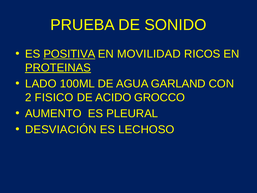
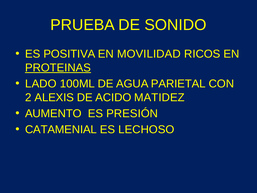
POSITIVA underline: present -> none (69, 54)
GARLAND: GARLAND -> PARIETAL (178, 84)
FISICO: FISICO -> ALEXIS (54, 97)
GROCCO: GROCCO -> MATIDEZ (159, 97)
PLEURAL: PLEURAL -> PRESIÓN (132, 113)
DESVIACIÓN: DESVIACIÓN -> CATAMENIAL (61, 129)
